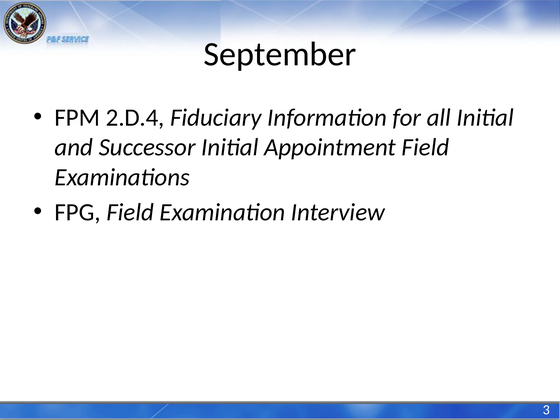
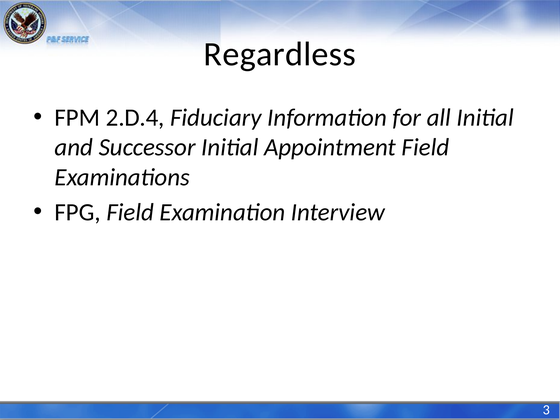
September: September -> Regardless (280, 54)
